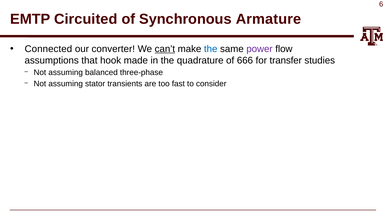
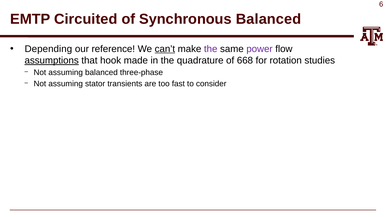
Synchronous Armature: Armature -> Balanced (269, 19)
Connected: Connected -> Depending (48, 49)
converter: converter -> reference (113, 49)
the colour: blue -> purple (211, 49)
assumptions underline: none -> present (52, 61)
666: 666 -> 668 (245, 61)
transfer: transfer -> rotation (286, 61)
